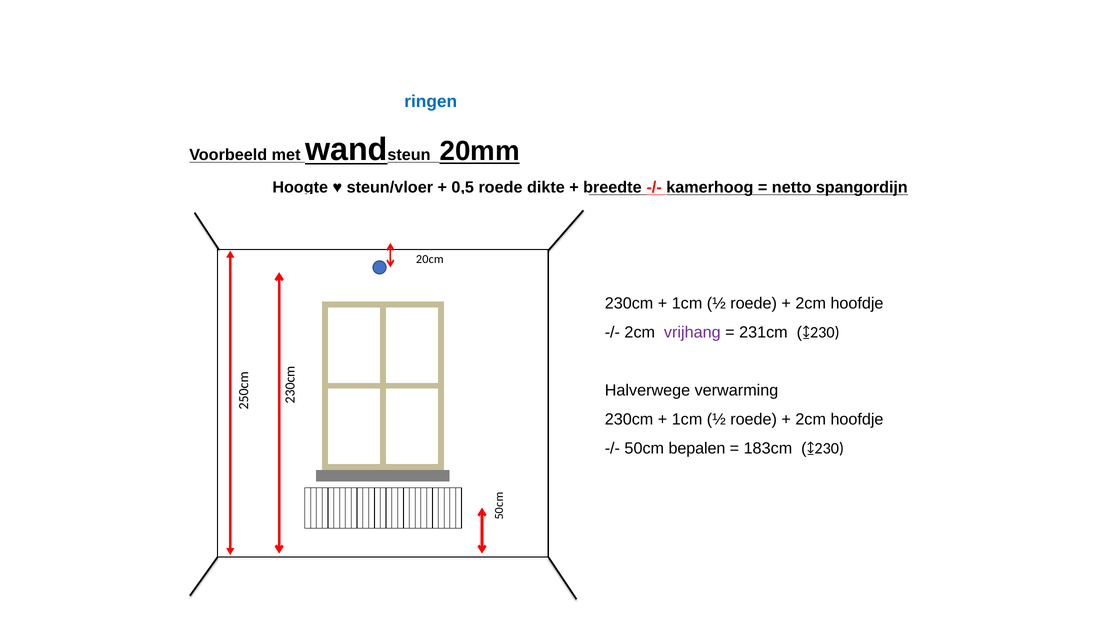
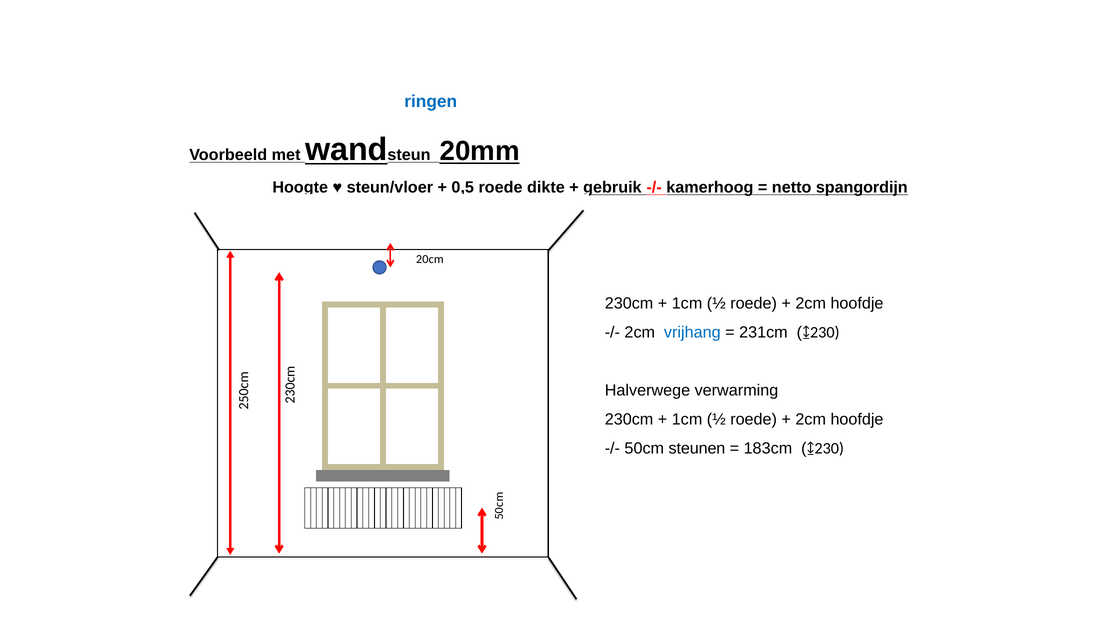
breedte: breedte -> gebruik (612, 188)
vrijhang colour: purple -> blue (692, 333)
bepalen: bepalen -> steunen (697, 449)
